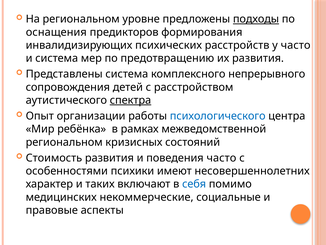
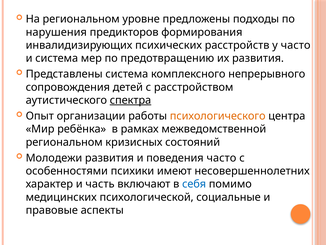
подходы underline: present -> none (256, 19)
оснащения: оснащения -> нарушения (56, 32)
психологического colour: blue -> orange (218, 116)
Стоимость: Стоимость -> Молодежи (54, 158)
таких: таких -> часть (100, 184)
некоммерческие: некоммерческие -> психологической (147, 197)
